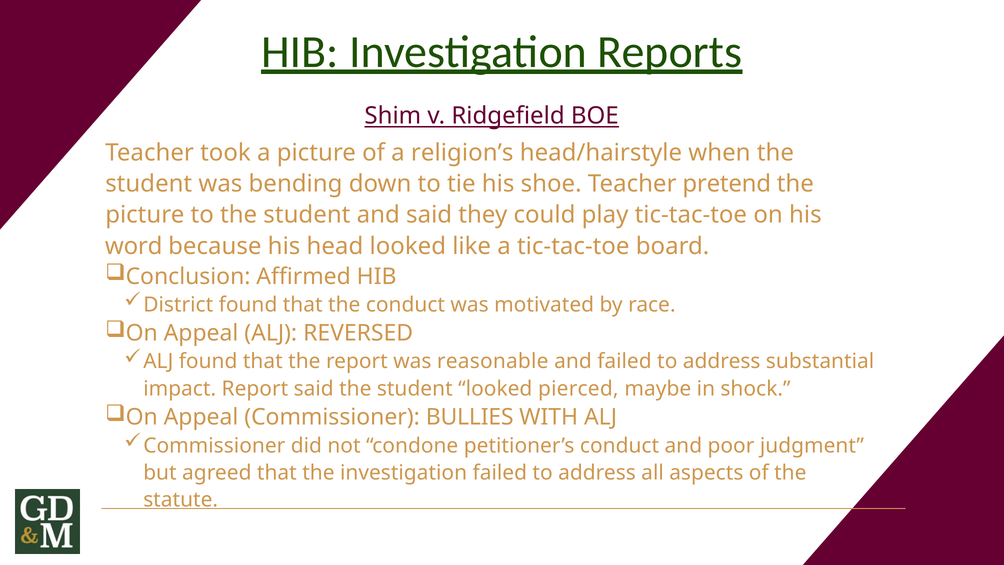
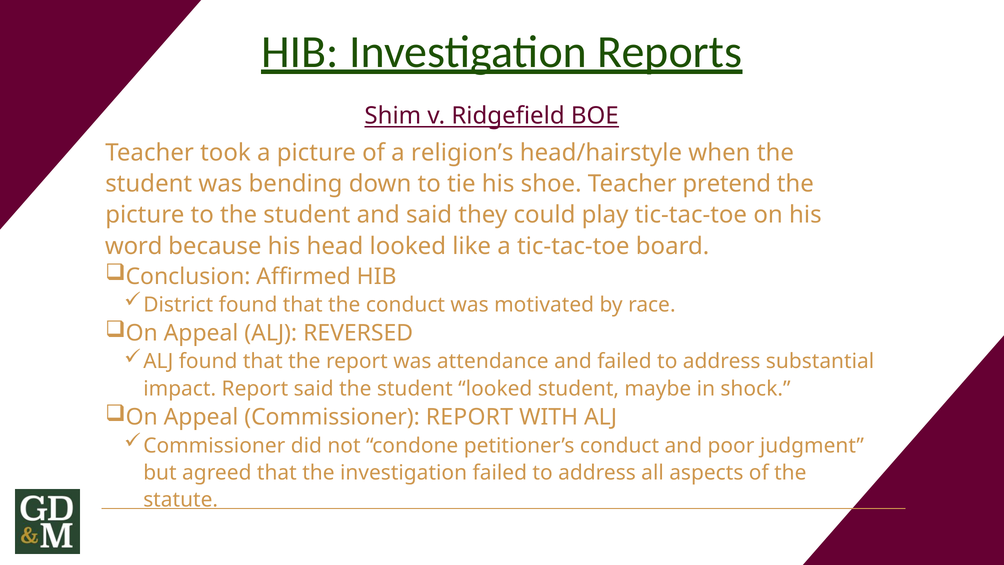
reasonable: reasonable -> attendance (493, 361)
looked pierced: pierced -> student (578, 389)
Commissioner BULLIES: BULLIES -> REPORT (469, 417)
